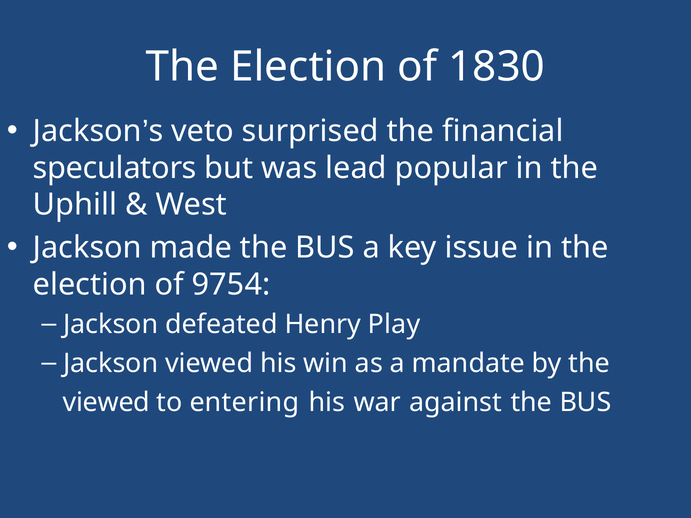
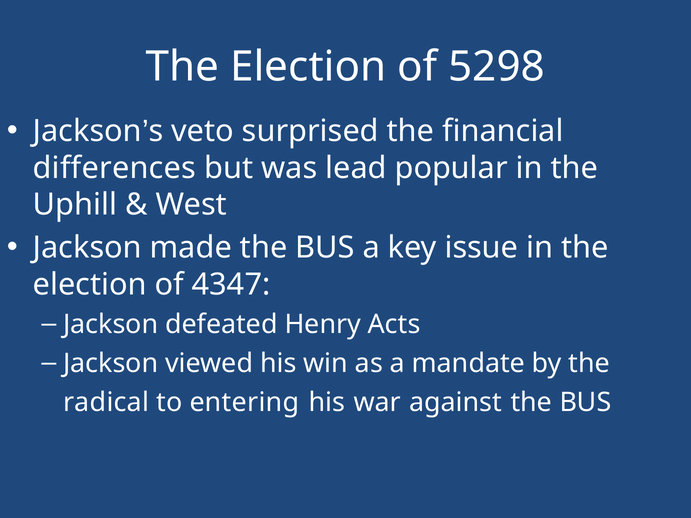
1830: 1830 -> 5298 (497, 67)
speculators: speculators -> differences (114, 168)
9754: 9754 -> 4347 (231, 285)
Play: Play -> Acts (394, 324)
viewed: viewed -> radical (106, 402)
